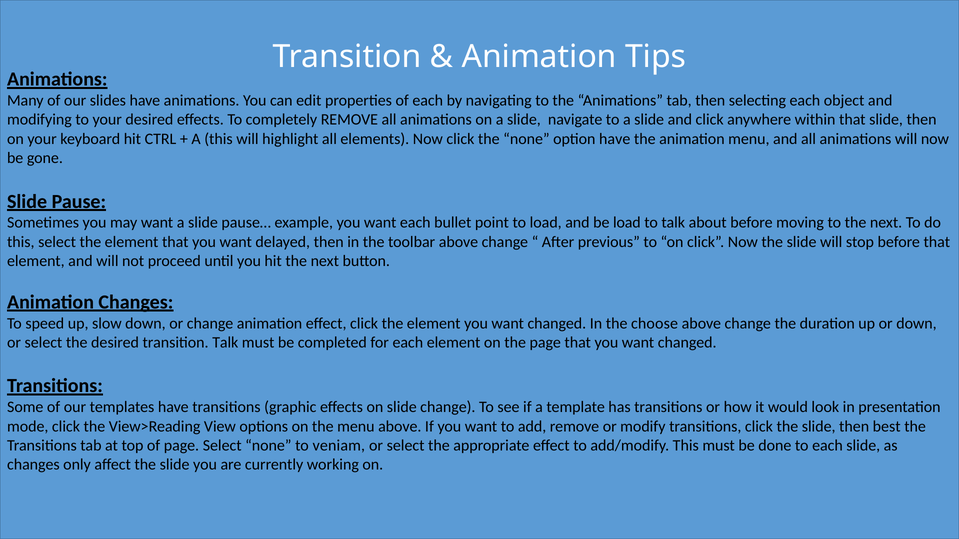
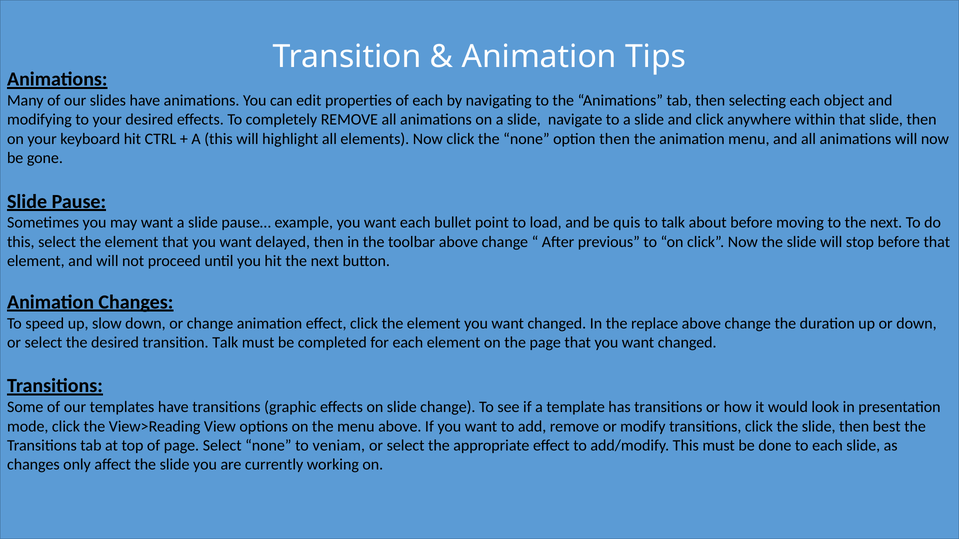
option have: have -> then (615, 139)
be load: load -> quis (627, 223)
choose: choose -> replace (655, 324)
